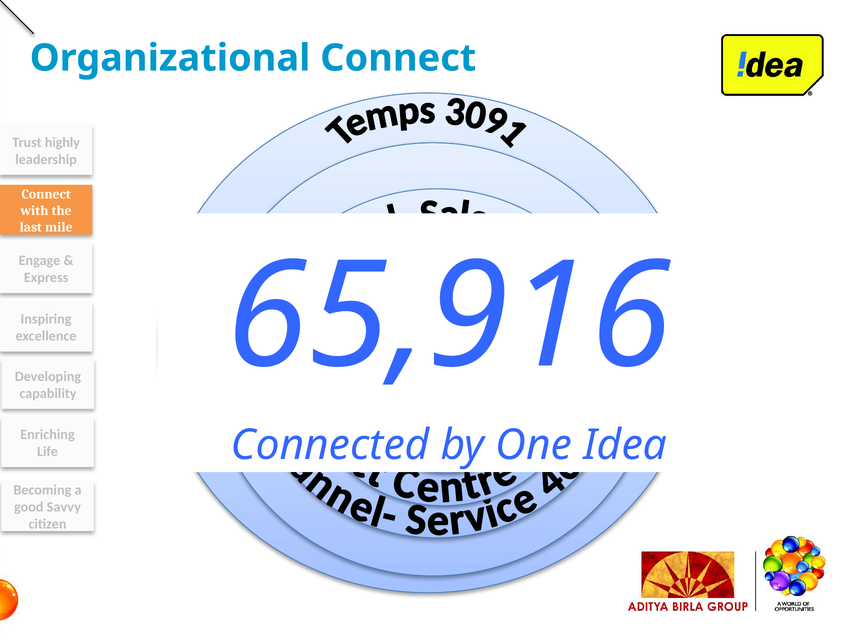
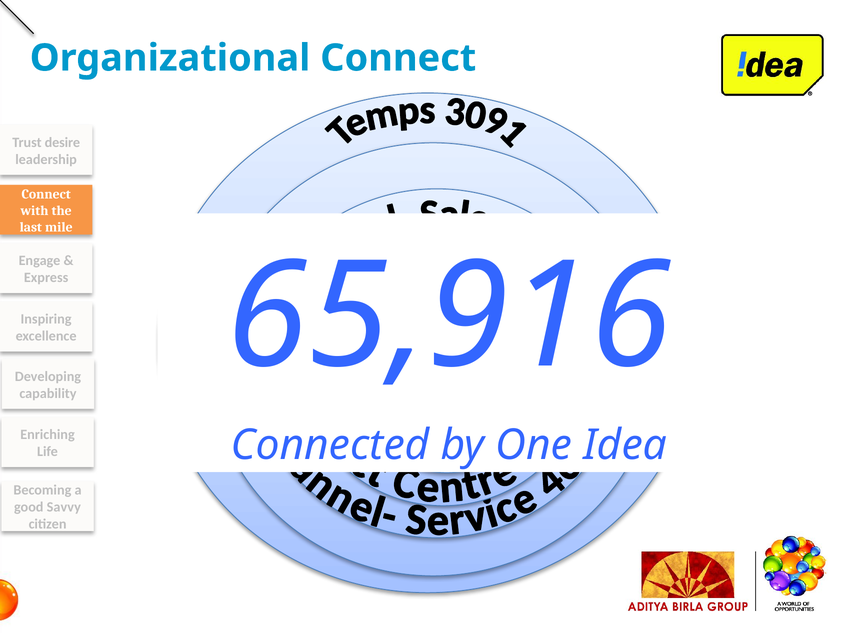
highly: highly -> desire (62, 142)
